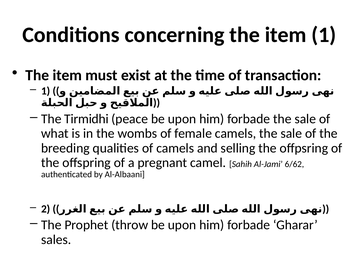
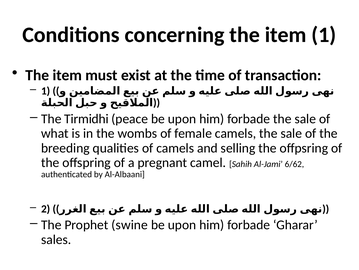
throw: throw -> swine (130, 224)
